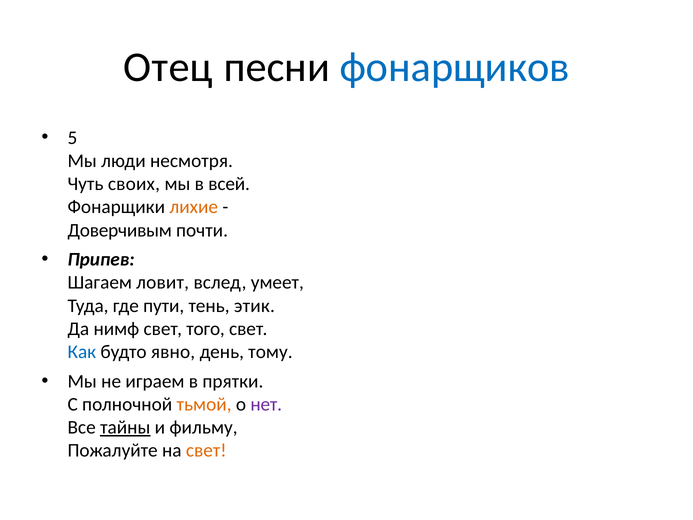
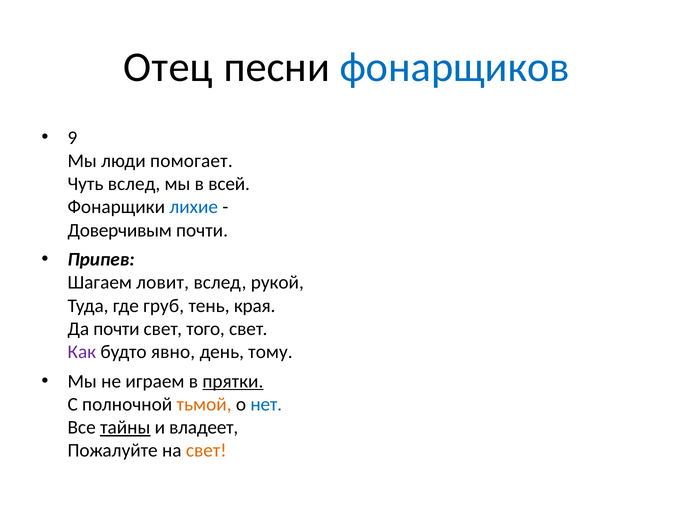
5: 5 -> 9 (72, 138)
несмотря: несмотря -> помогает (191, 161)
Чуть своих: своих -> вслед (134, 184)
лихие colour: orange -> blue (194, 207)
умеет: умеет -> рукой (277, 282)
пути: пути -> груб (164, 306)
этик: этик -> края (255, 306)
Да нимф: нимф -> почти (116, 329)
Как colour: blue -> purple (82, 352)
прятки underline: none -> present (233, 381)
нет colour: purple -> blue (266, 404)
фильму: фильму -> владеет (204, 427)
